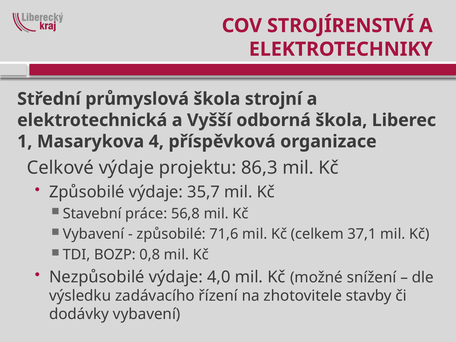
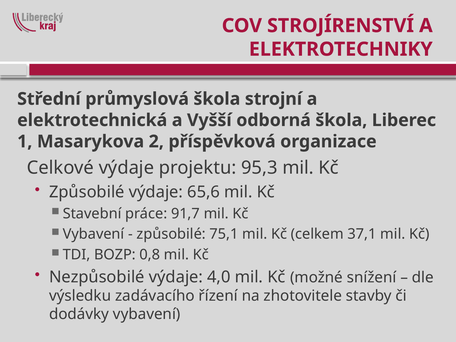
4: 4 -> 2 (156, 142)
86,3: 86,3 -> 95,3 (259, 168)
35,7: 35,7 -> 65,6 (204, 192)
56,8: 56,8 -> 91,7 (185, 214)
71,6: 71,6 -> 75,1 (224, 234)
